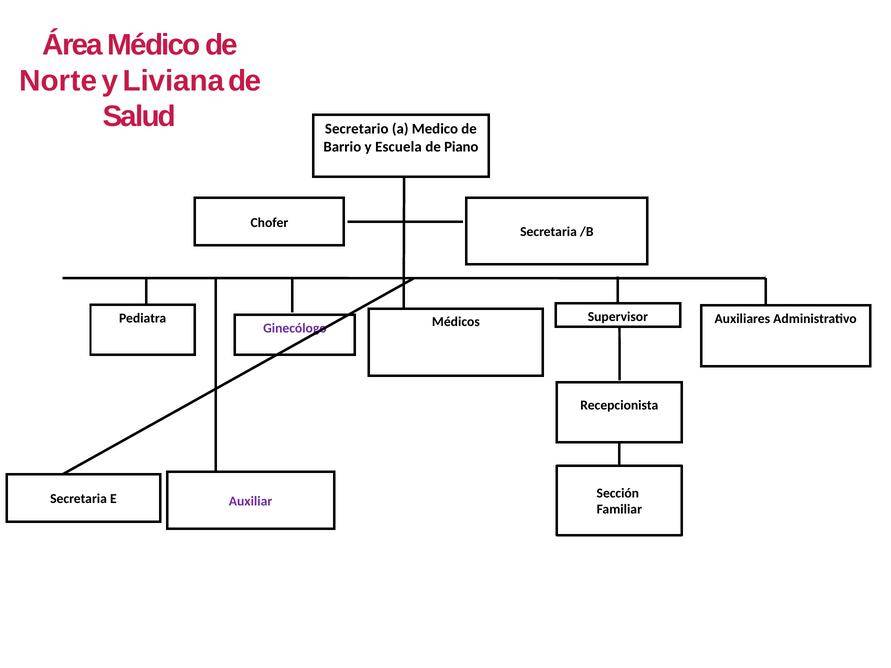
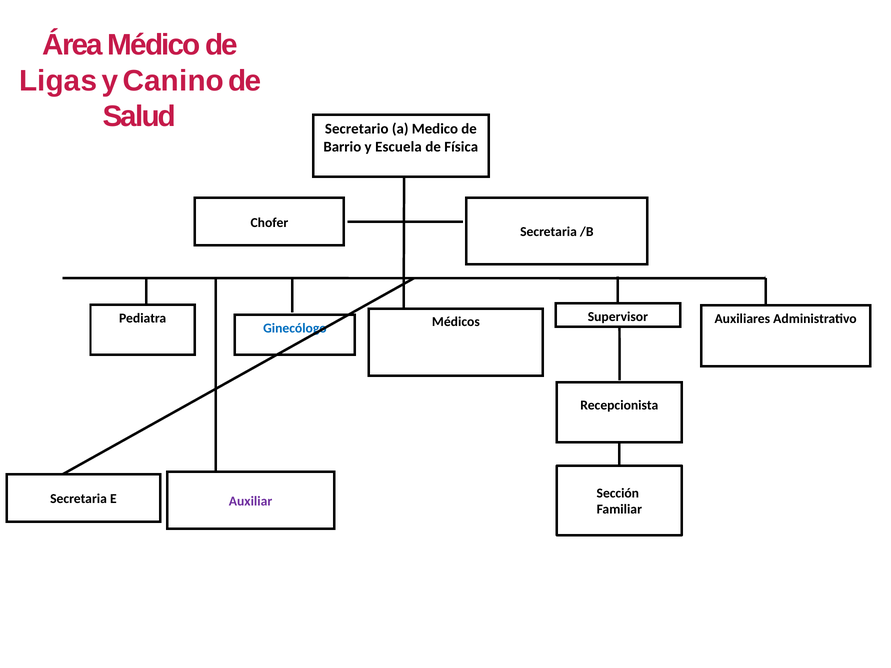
Norte: Norte -> Ligas (58, 81)
Liviana: Liviana -> Canino (173, 81)
Piano: Piano -> Física (461, 147)
Ginecólogo colour: purple -> blue (295, 328)
